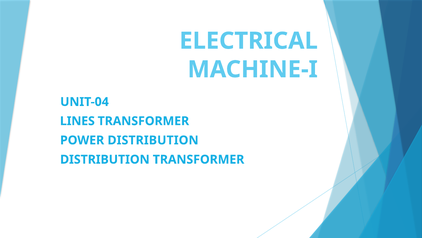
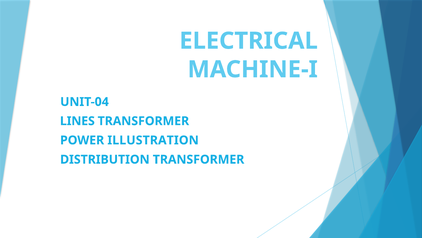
POWER DISTRIBUTION: DISTRIBUTION -> ILLUSTRATION (153, 140)
